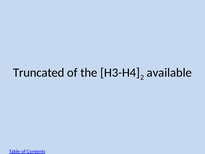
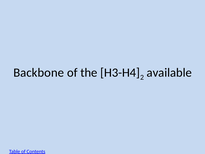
Truncated: Truncated -> Backbone (39, 72)
